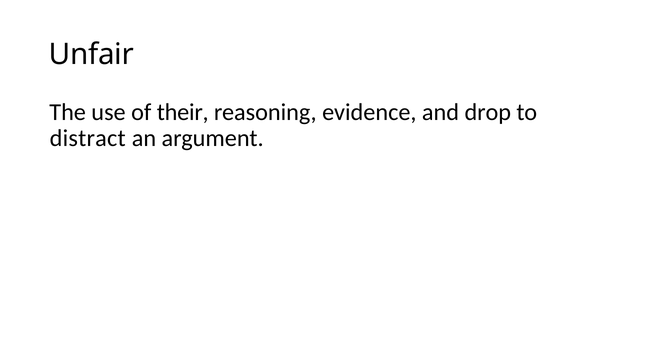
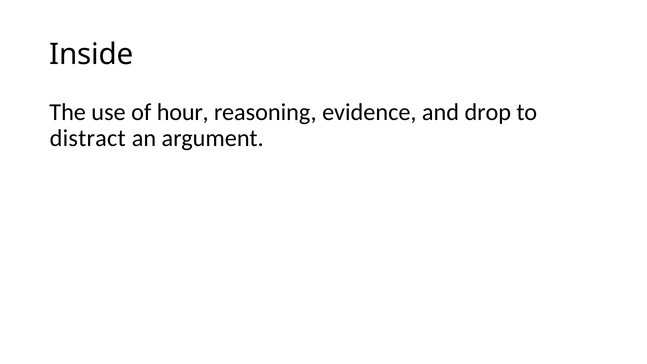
Unfair: Unfair -> Inside (91, 54)
their: their -> hour (183, 112)
